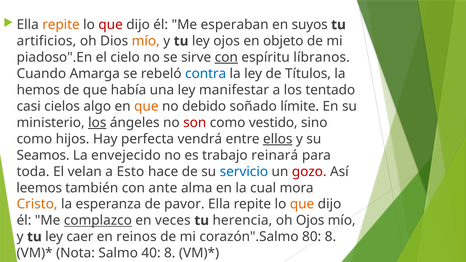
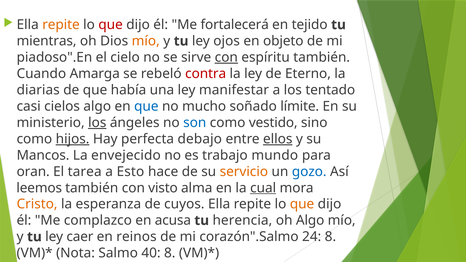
esperaban: esperaban -> fortalecerá (235, 25)
suyos: suyos -> tejido (310, 25)
artificios: artificios -> mientras (47, 41)
espíritu líbranos: líbranos -> también (322, 57)
contra colour: blue -> red (206, 74)
Títulos: Títulos -> Eterno (308, 74)
hemos: hemos -> diarias (38, 90)
que colour: orange -> blue (146, 106)
debido: debido -> mucho (204, 106)
son colour: red -> blue (195, 123)
hijos underline: none -> present (73, 139)
vendrá: vendrá -> debajo (200, 139)
Seamos: Seamos -> Mancos (43, 155)
reinará: reinará -> mundo (275, 155)
toda: toda -> oran (33, 172)
velan: velan -> tarea (85, 172)
servicio colour: blue -> orange (244, 172)
gozo colour: red -> blue (309, 172)
ante: ante -> visto (163, 188)
cual underline: none -> present (263, 188)
pavor: pavor -> cuyos (184, 204)
complazco underline: present -> none (98, 221)
veces: veces -> acusa (173, 221)
oh Ojos: Ojos -> Algo (310, 221)
80: 80 -> 24 (312, 237)
